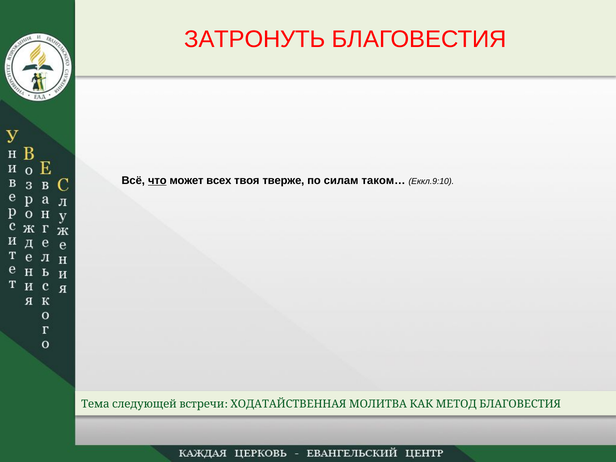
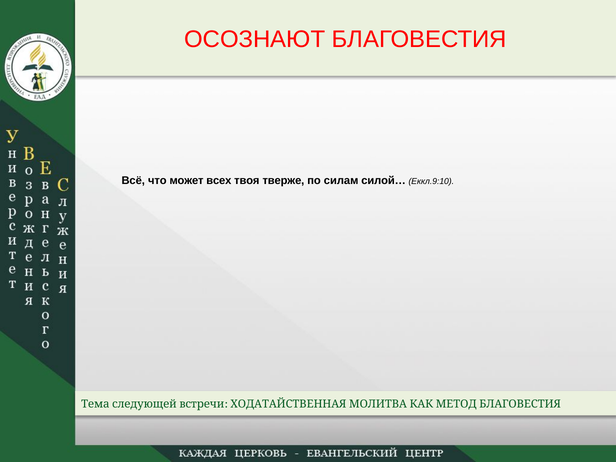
ЗАТРОНУТЬ: ЗАТРОНУТЬ -> ОСОЗНАЮТ (255, 40)
что underline: present -> none (157, 181)
таком…: таком… -> силой… (384, 181)
